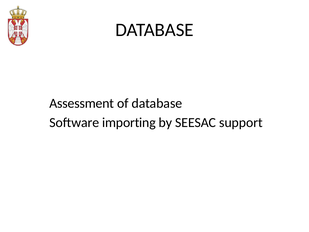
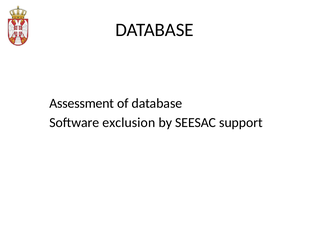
importing: importing -> exclusion (129, 123)
